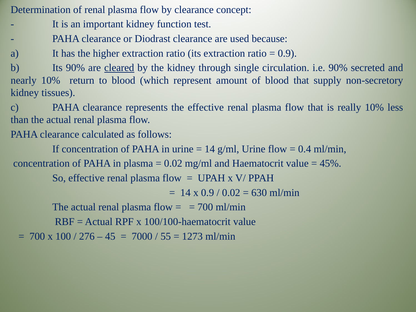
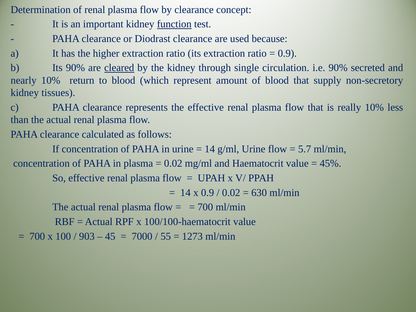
function underline: none -> present (174, 24)
0.4: 0.4 -> 5.7 (305, 149)
276: 276 -> 903 (87, 236)
